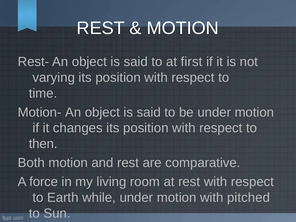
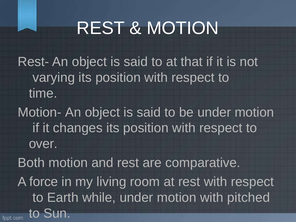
first: first -> that (192, 62)
then: then -> over (43, 144)
